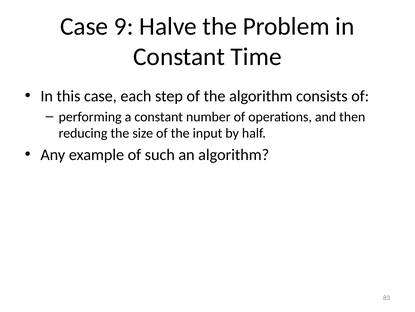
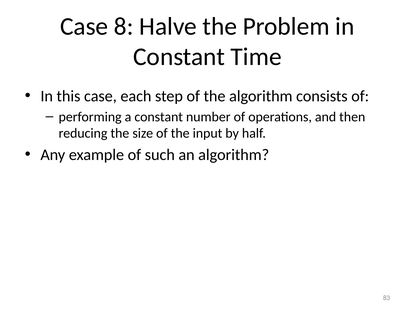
9: 9 -> 8 (124, 26)
